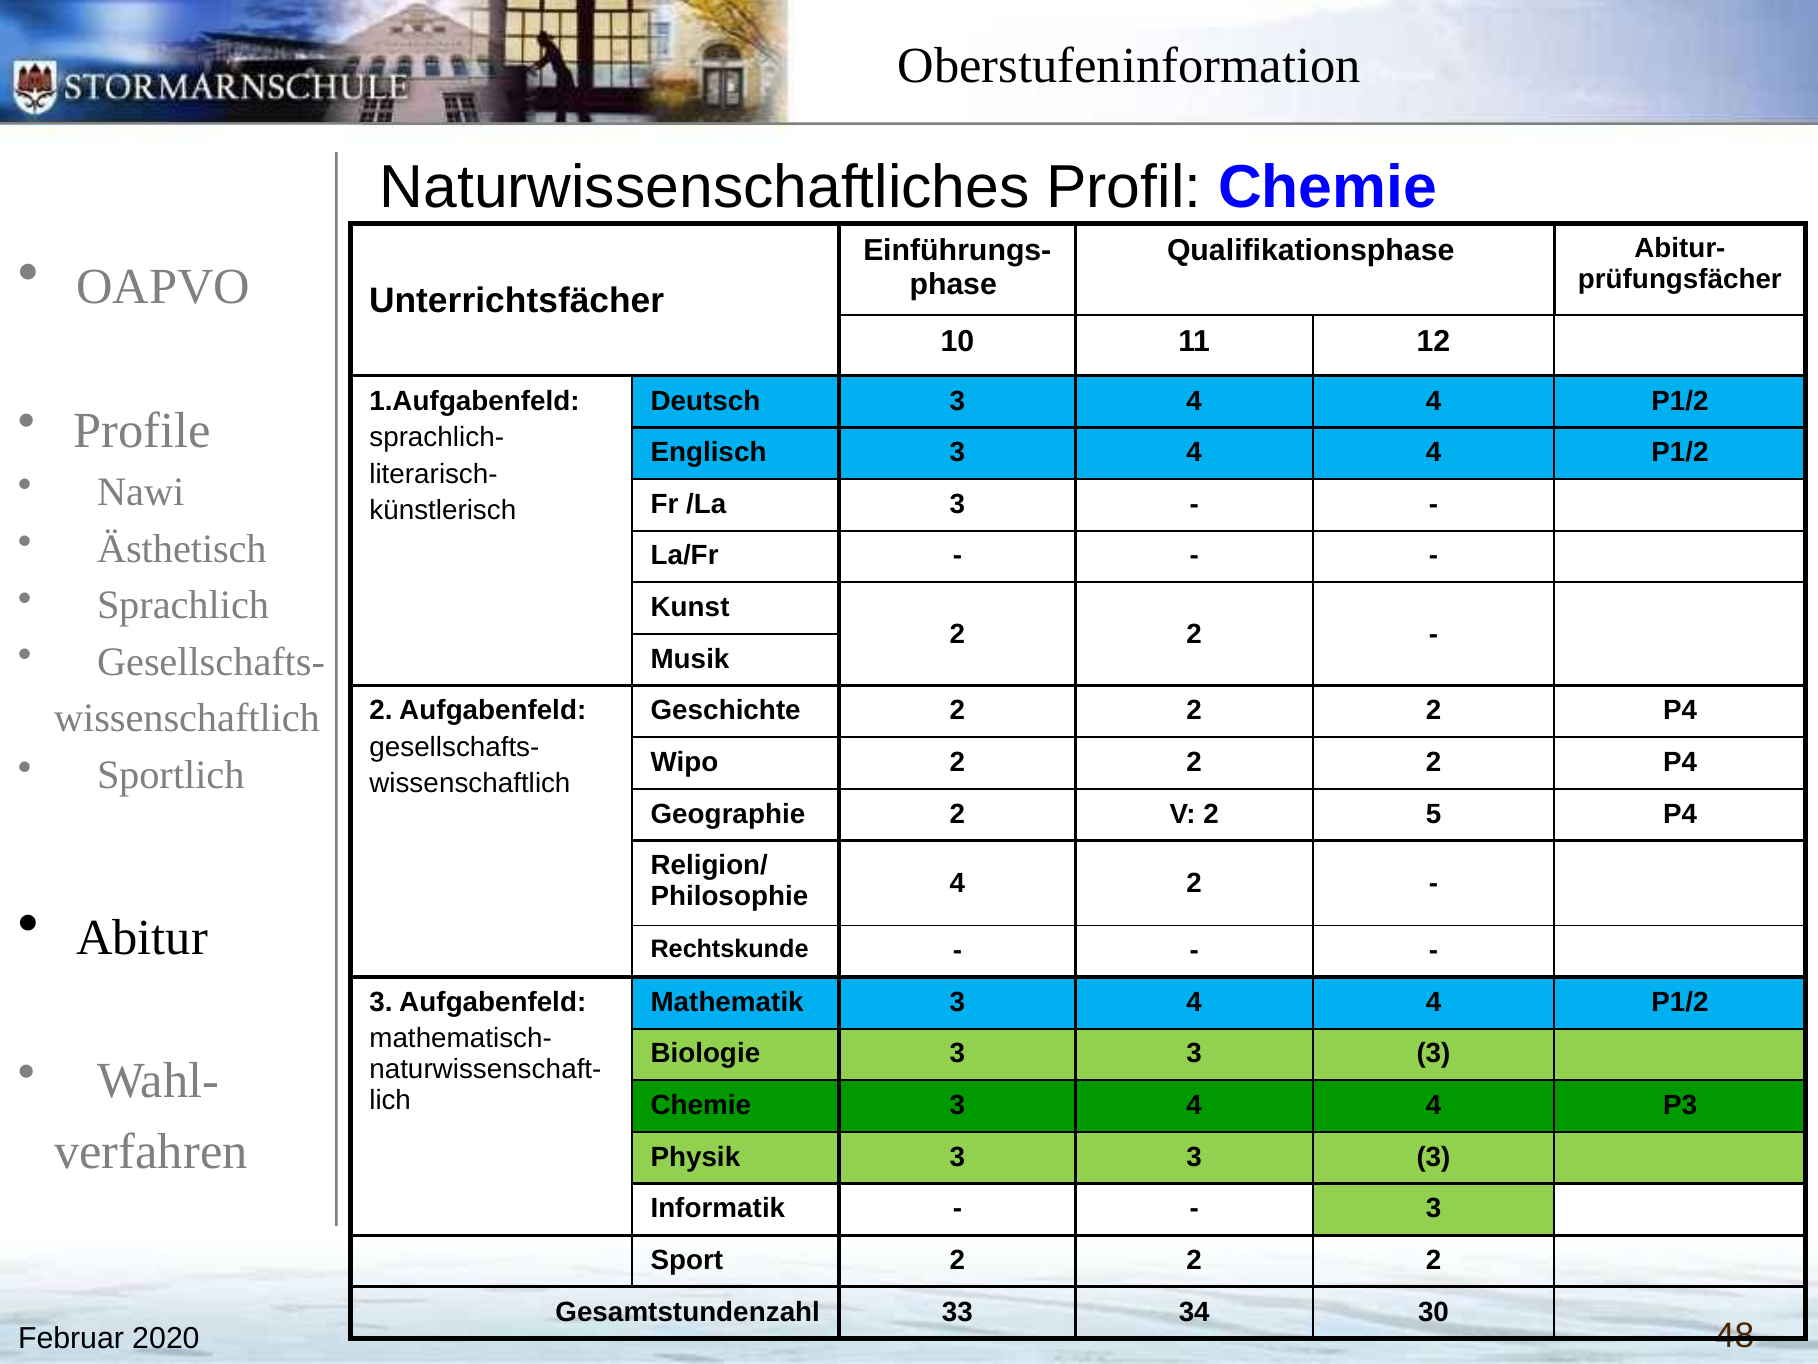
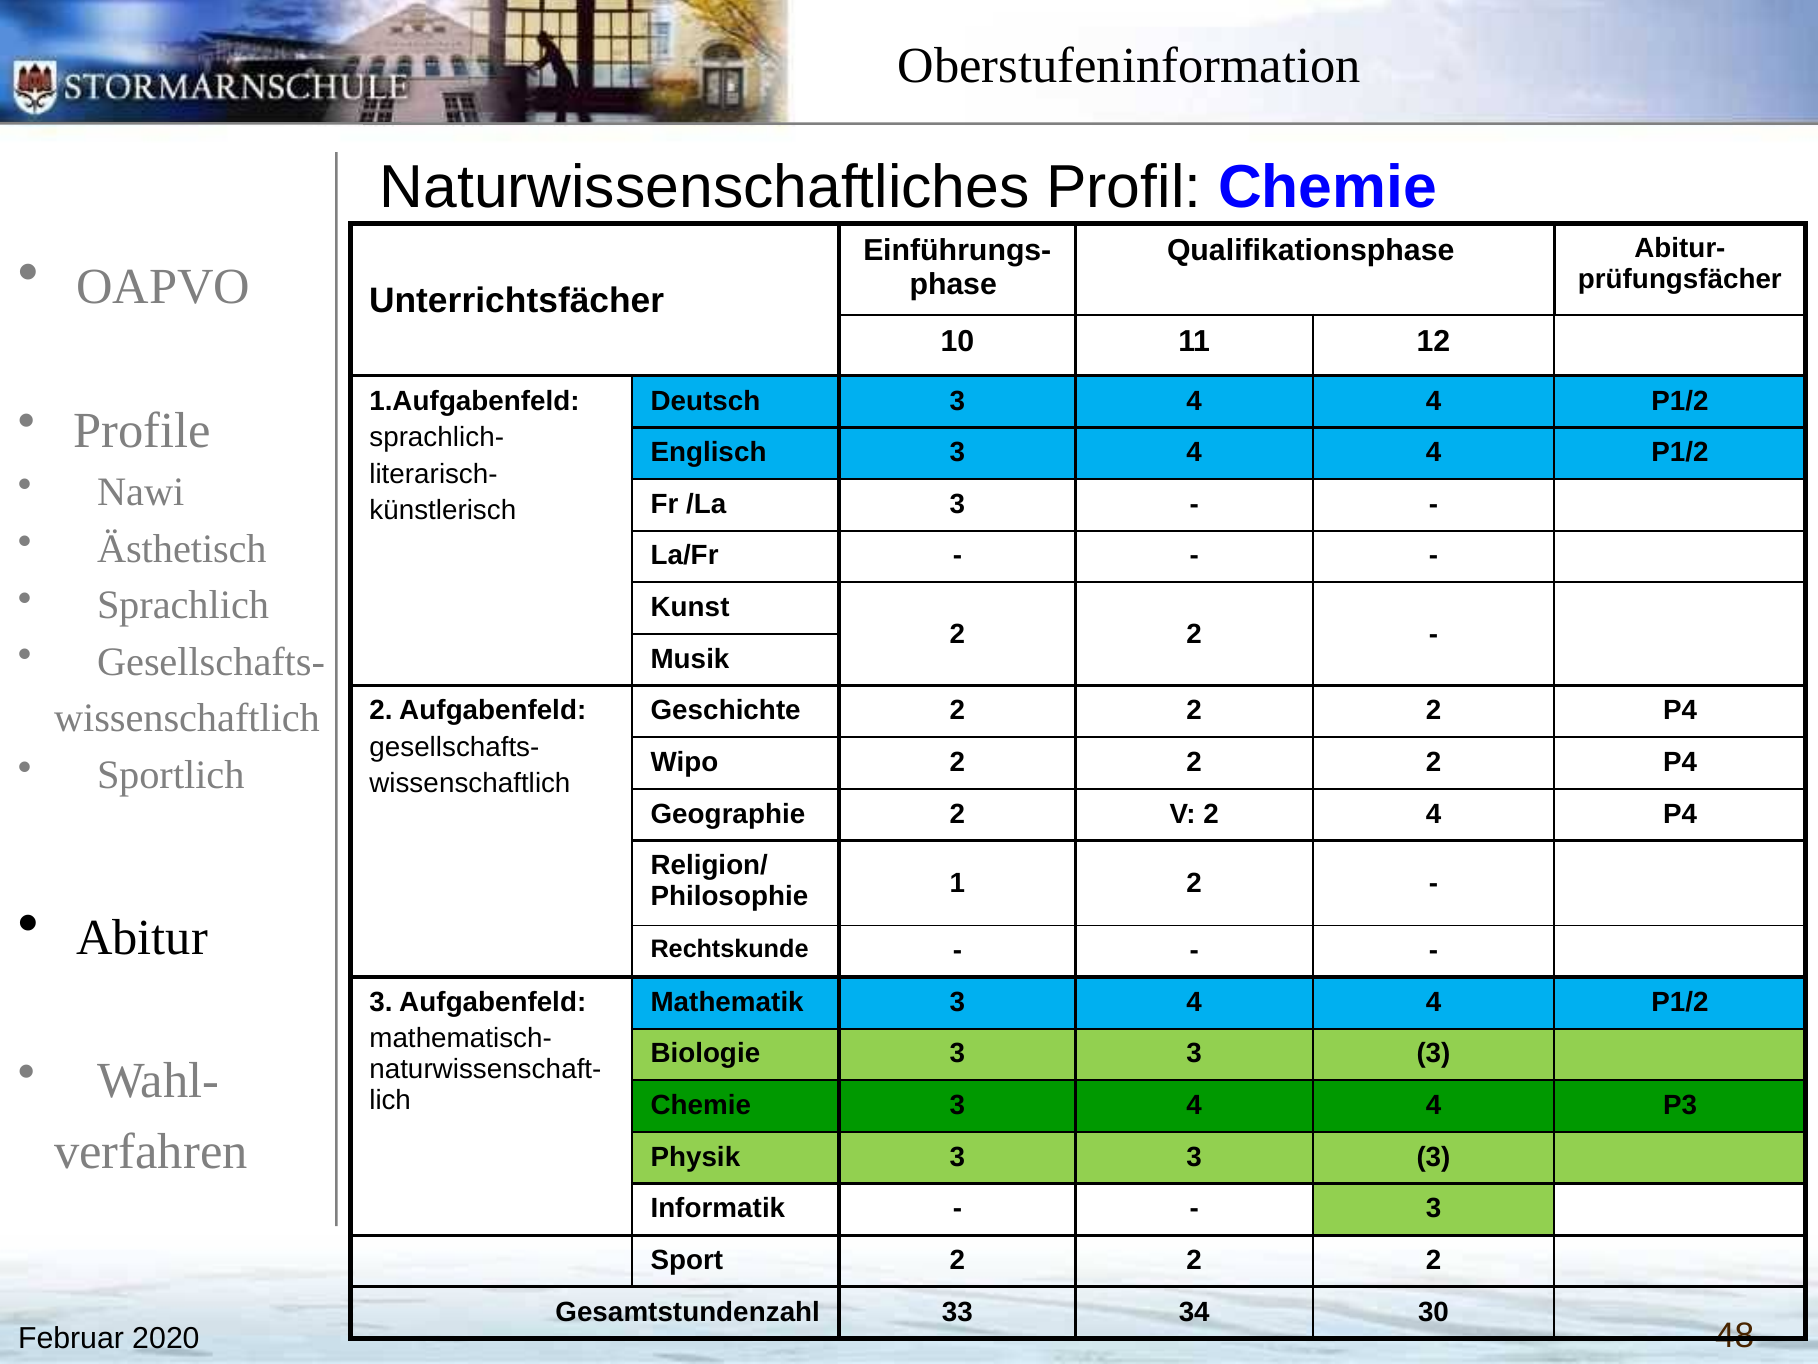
2 5: 5 -> 4 (1433, 814)
Philosophie 4: 4 -> 1 (957, 883)
